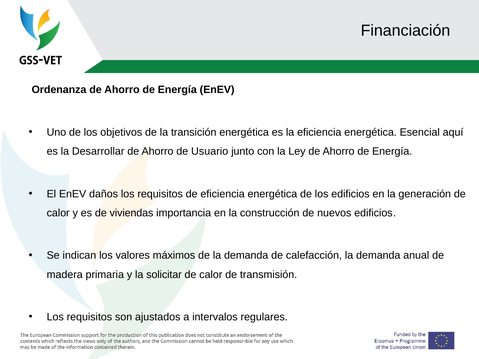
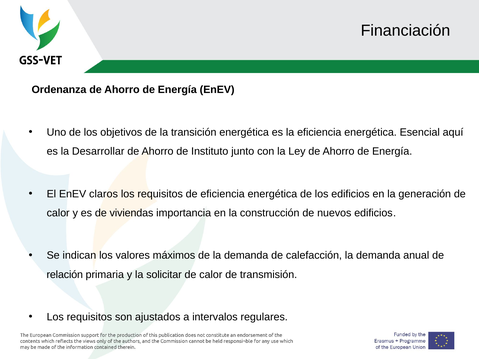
Usuario: Usuario -> Instituto (210, 152)
daños: daños -> claros (104, 194)
madera: madera -> relación (65, 275)
